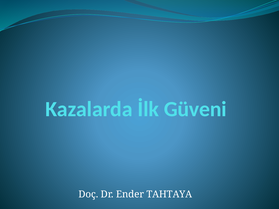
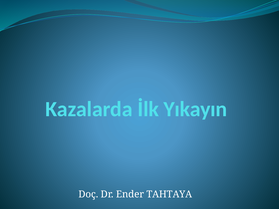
Güveni: Güveni -> Yıkayın (195, 109)
